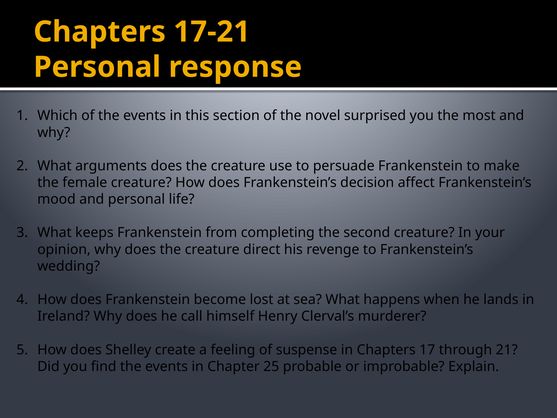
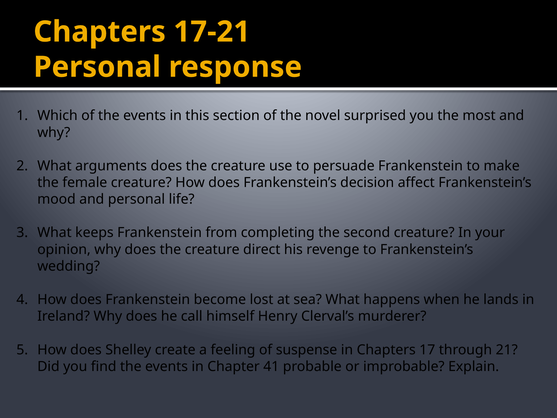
25: 25 -> 41 (271, 366)
